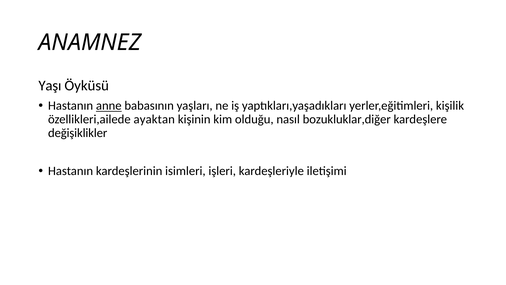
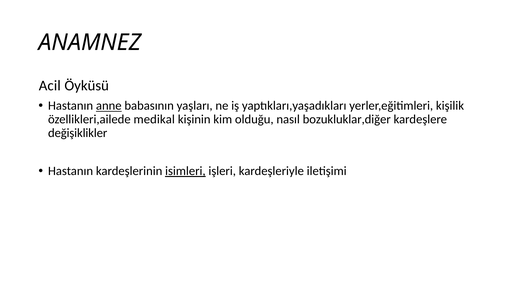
Yaşı: Yaşı -> Acil (50, 86)
ayaktan: ayaktan -> medikal (154, 119)
isimleri underline: none -> present (185, 171)
